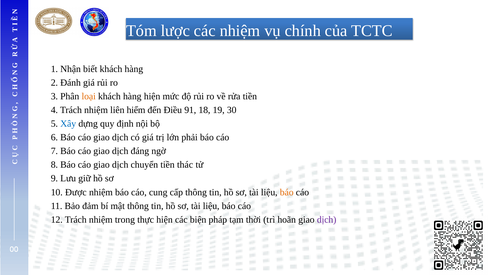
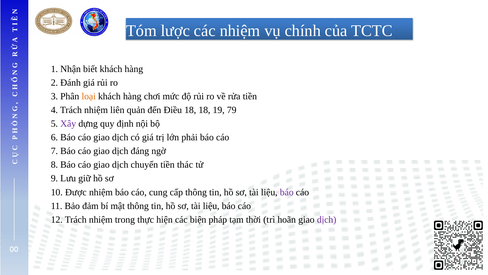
hàng hiện: hiện -> chơi (152, 96)
hiểm: hiểm -> quản (136, 110)
Điều 91: 91 -> 18 (190, 110)
30: 30 -> 79 (232, 110)
Xây colour: blue -> purple (68, 124)
báo colour: orange -> purple (287, 192)
